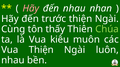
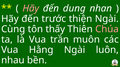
đến nhau: nhau -> dung (74, 8)
Chúa colour: light green -> pink (107, 29)
kiêu: kiêu -> trần (60, 40)
Vua Thiện: Thiện -> Hằng (41, 50)
